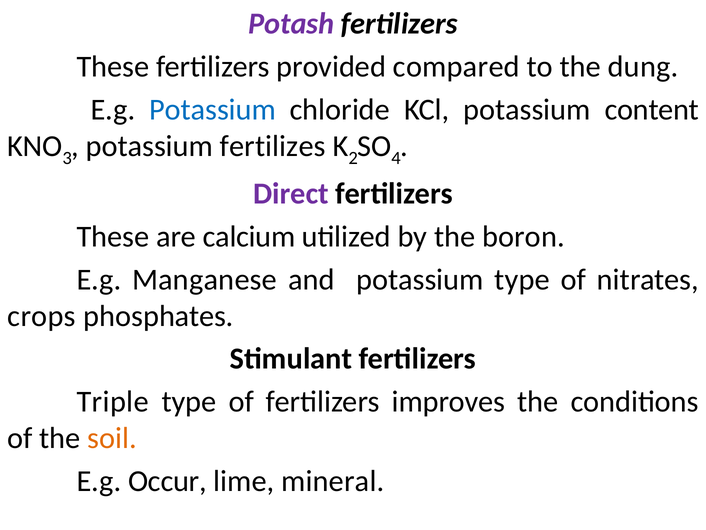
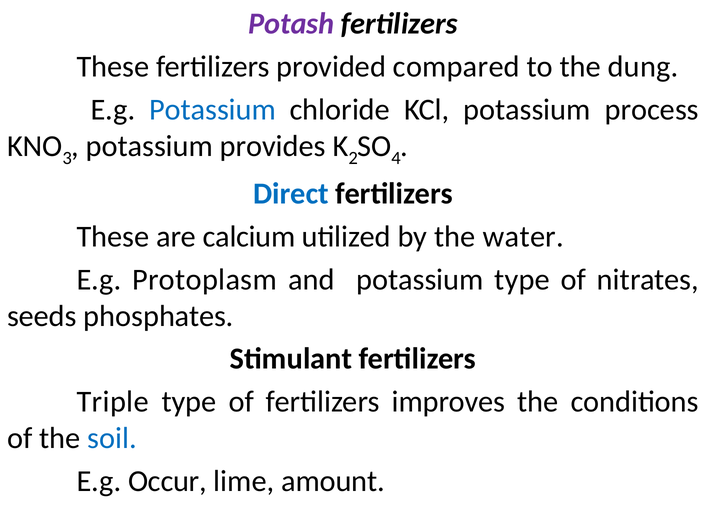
content: content -> process (652, 109)
fertilizes: fertilizes -> provides (273, 146)
Direct colour: purple -> blue (291, 194)
boron: boron -> water (523, 237)
Manganese: Manganese -> Protoplasm (205, 279)
crops: crops -> seeds (42, 316)
soil colour: orange -> blue (112, 438)
mineral: mineral -> amount (333, 481)
